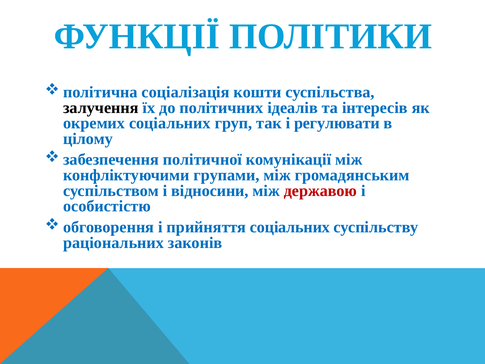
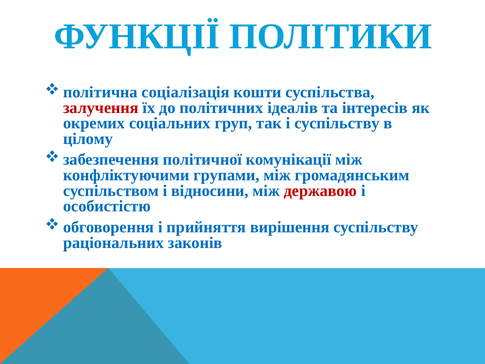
залучення colour: black -> red (101, 108)
і регулювати: регулювати -> суспільству (337, 123)
прийняття соціальних: соціальних -> вирішення (290, 227)
